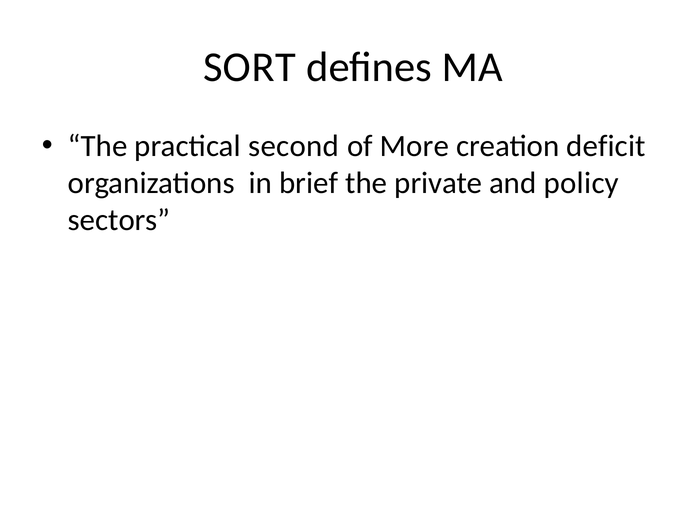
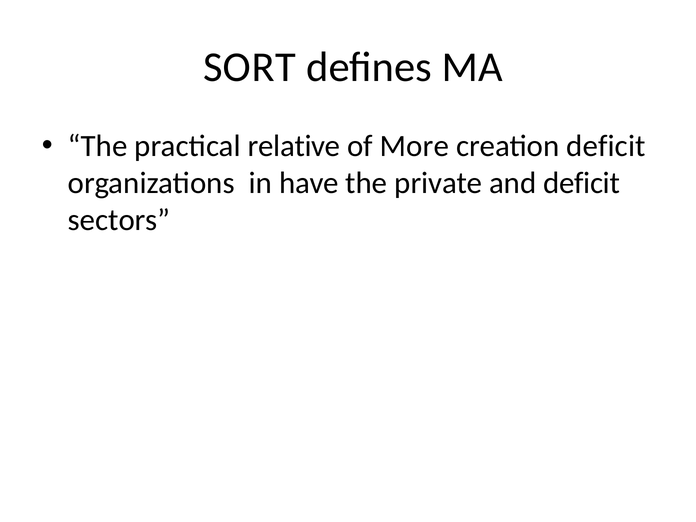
second: second -> relative (294, 146)
brief: brief -> have (309, 183)
and policy: policy -> deficit (582, 183)
